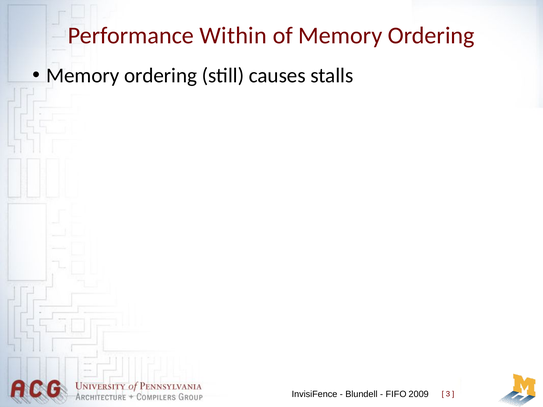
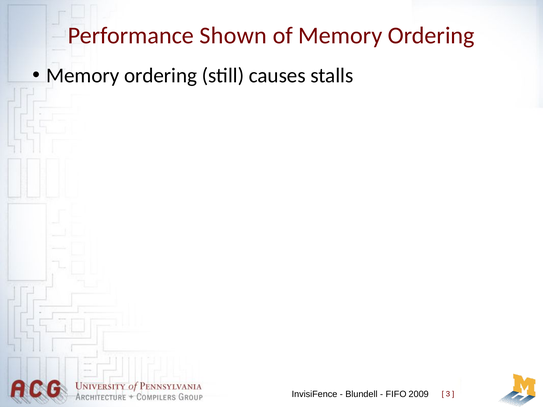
Within: Within -> Shown (233, 36)
